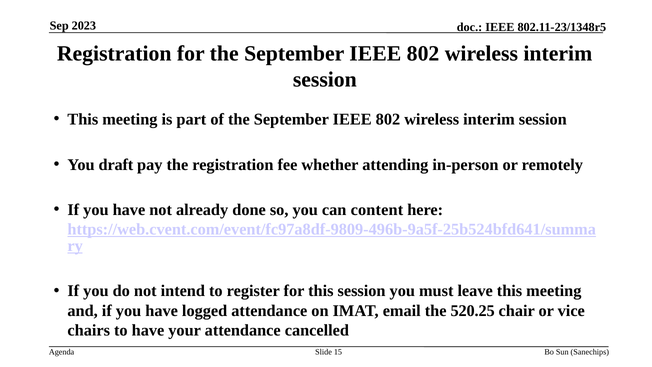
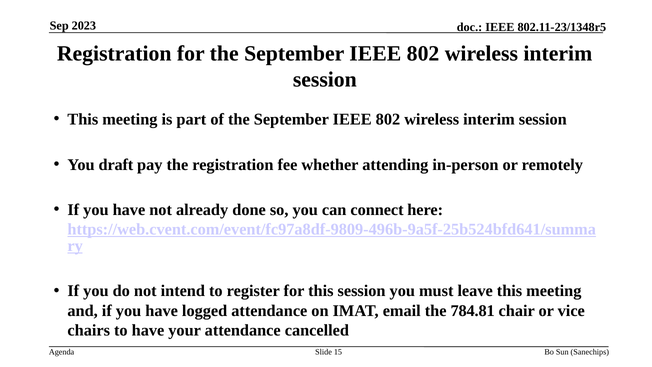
content: content -> connect (377, 210)
520.25: 520.25 -> 784.81 (473, 310)
